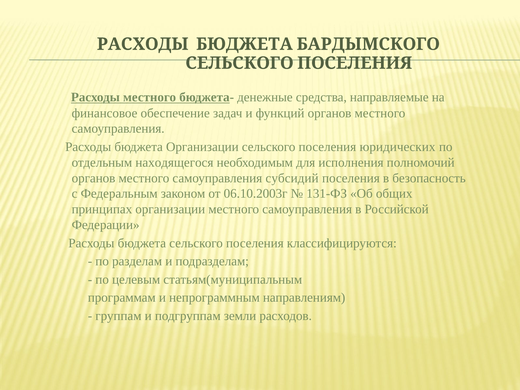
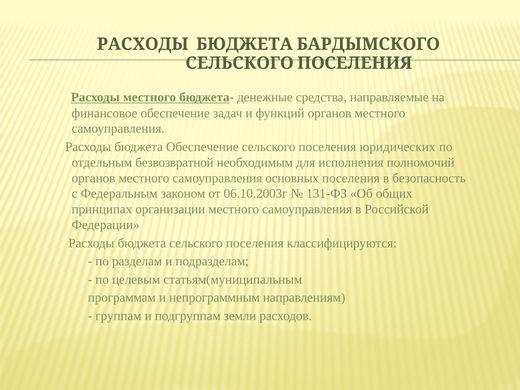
бюджета Организации: Организации -> Обеспечение (202, 147)
находящегося: находящегося -> безвозвратной (175, 162)
субсидий: субсидий -> основных (292, 178)
